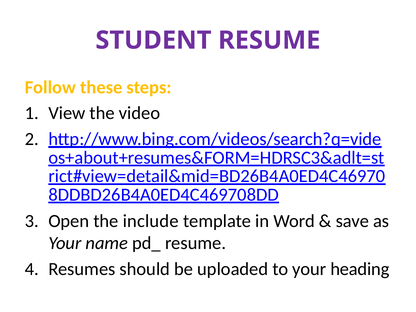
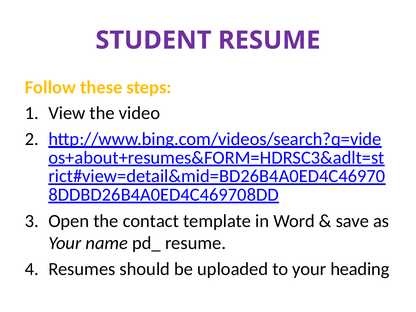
include: include -> contact (151, 221)
